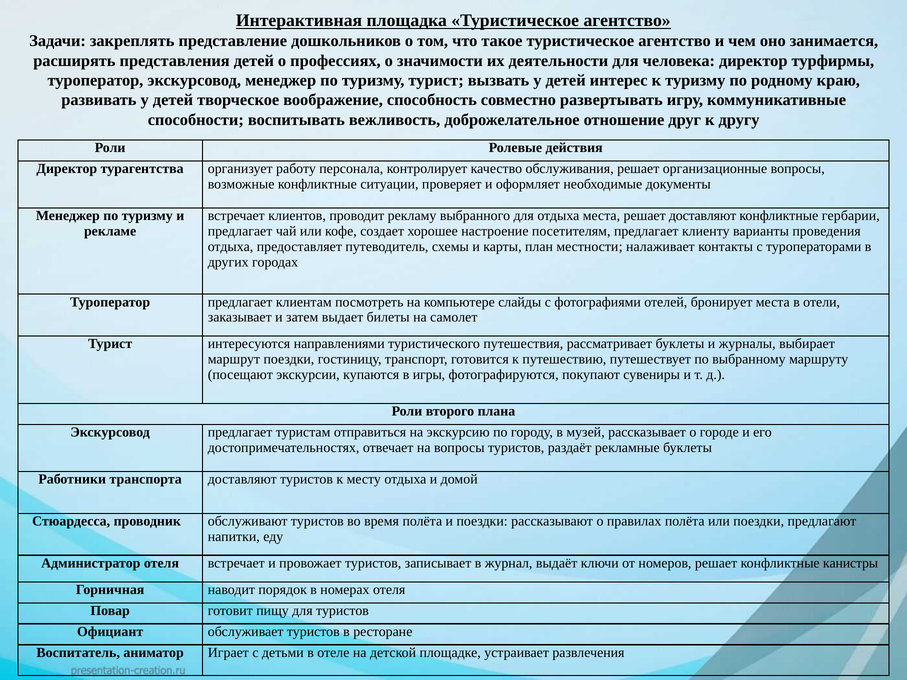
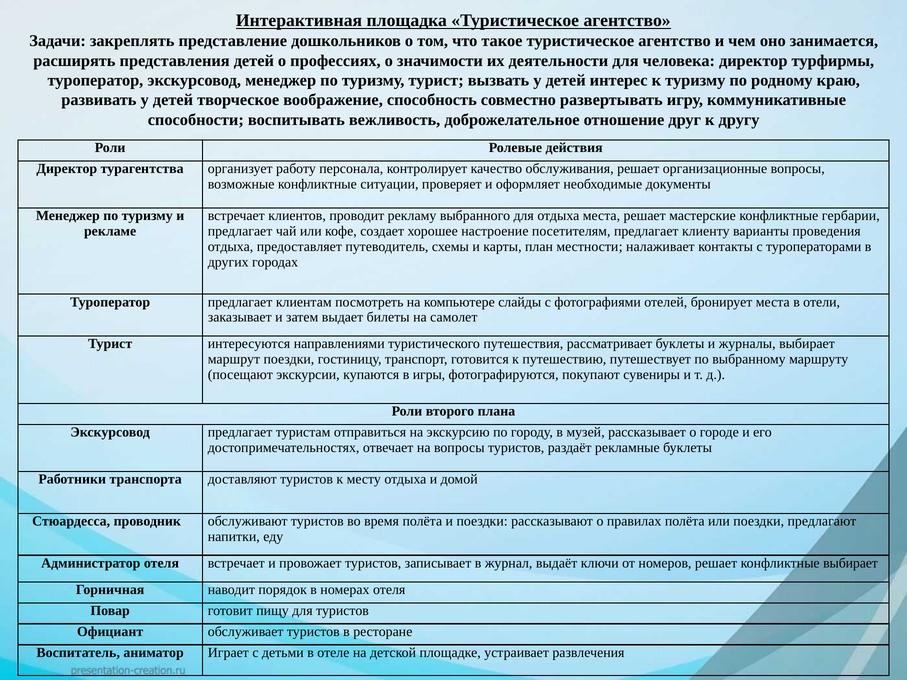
решает доставляют: доставляют -> мастерские (703, 216)
конфликтные канистры: канистры -> выбирает (851, 563)
